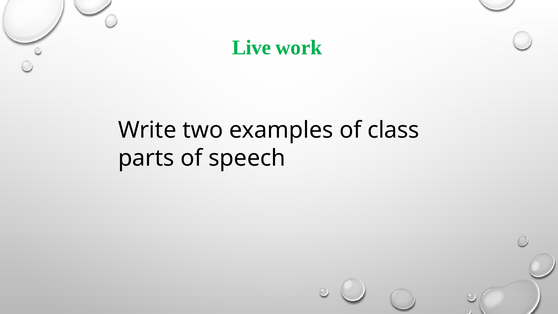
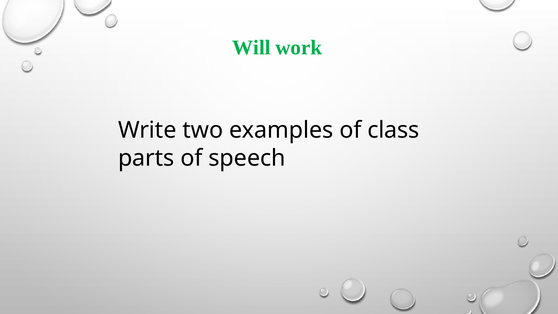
Live: Live -> Will (251, 48)
